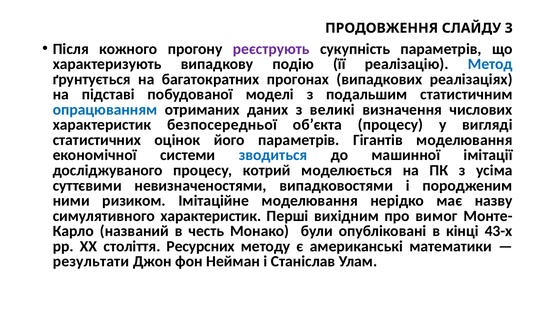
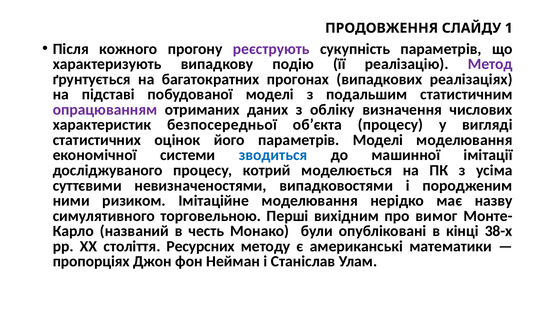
3: 3 -> 1 (509, 28)
Метод colour: blue -> purple (490, 64)
опрацюванням colour: blue -> purple (105, 110)
великі: великі -> обліку (332, 110)
параметрів Гігантів: Гігантів -> Моделі (378, 140)
симулятивного характеристик: характеристик -> торговельною (211, 216)
43-х: 43-х -> 38-х (499, 231)
результати: результати -> пропорціях (91, 262)
